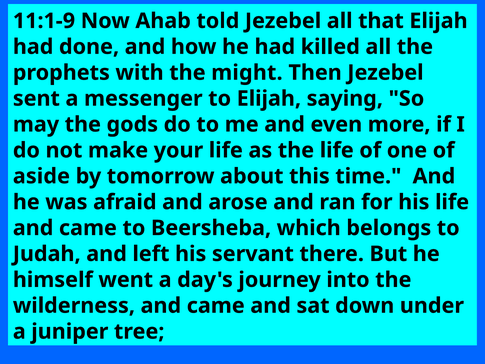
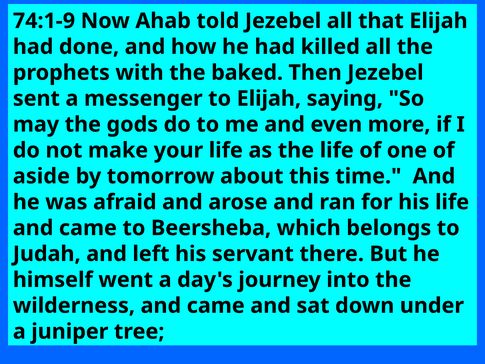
11:1-9: 11:1-9 -> 74:1-9 (44, 21)
might: might -> baked (247, 73)
